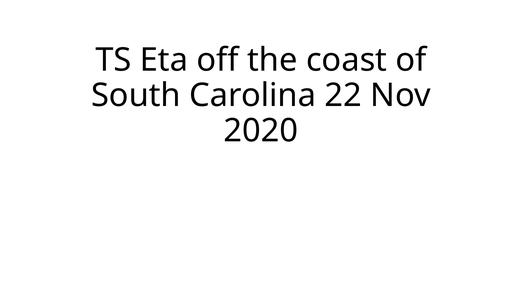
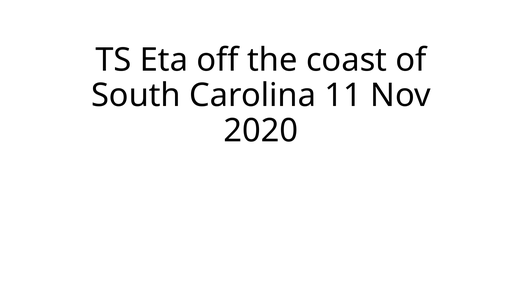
22: 22 -> 11 (343, 95)
